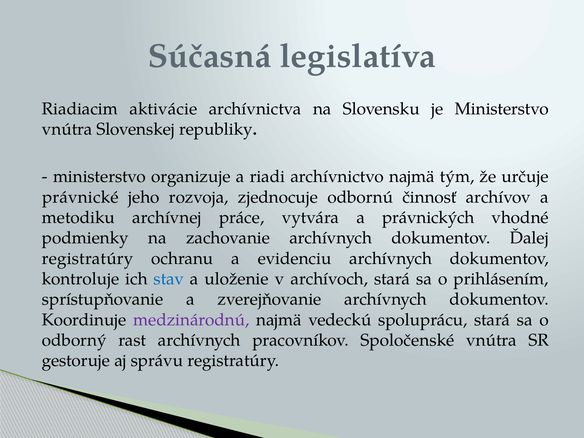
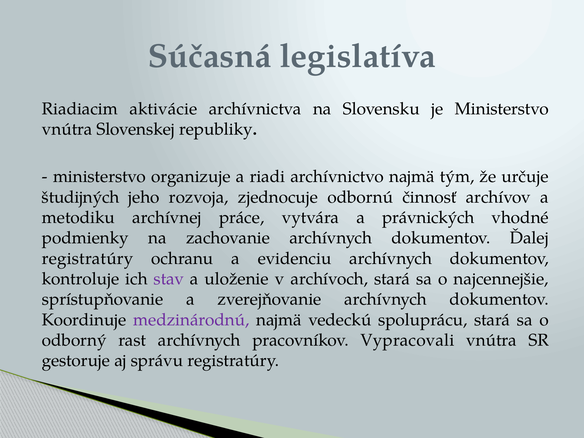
právnické: právnické -> študijných (80, 197)
stav colour: blue -> purple (169, 279)
prihlásením: prihlásením -> najcennejšie (501, 279)
Spoločenské: Spoločenské -> Vypracovali (407, 340)
